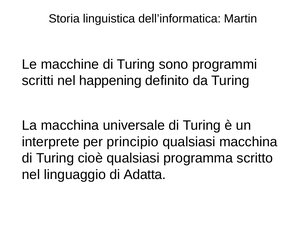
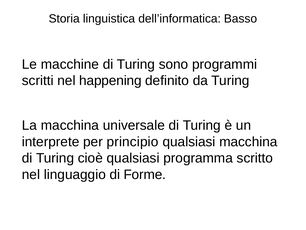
Martin: Martin -> Basso (240, 19)
Adatta: Adatta -> Forme (145, 174)
